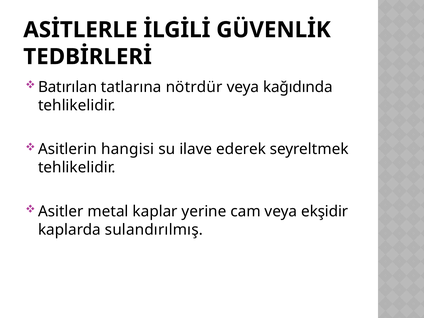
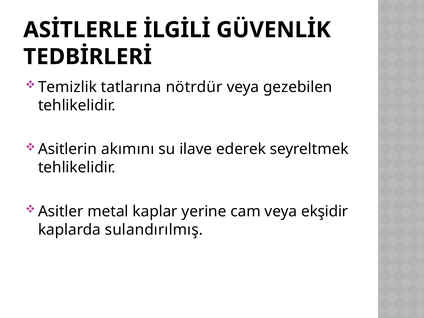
Batırılan: Batırılan -> Temizlik (68, 87)
kağıdında: kağıdında -> gezebilen (298, 87)
hangisi: hangisi -> akımını (128, 149)
